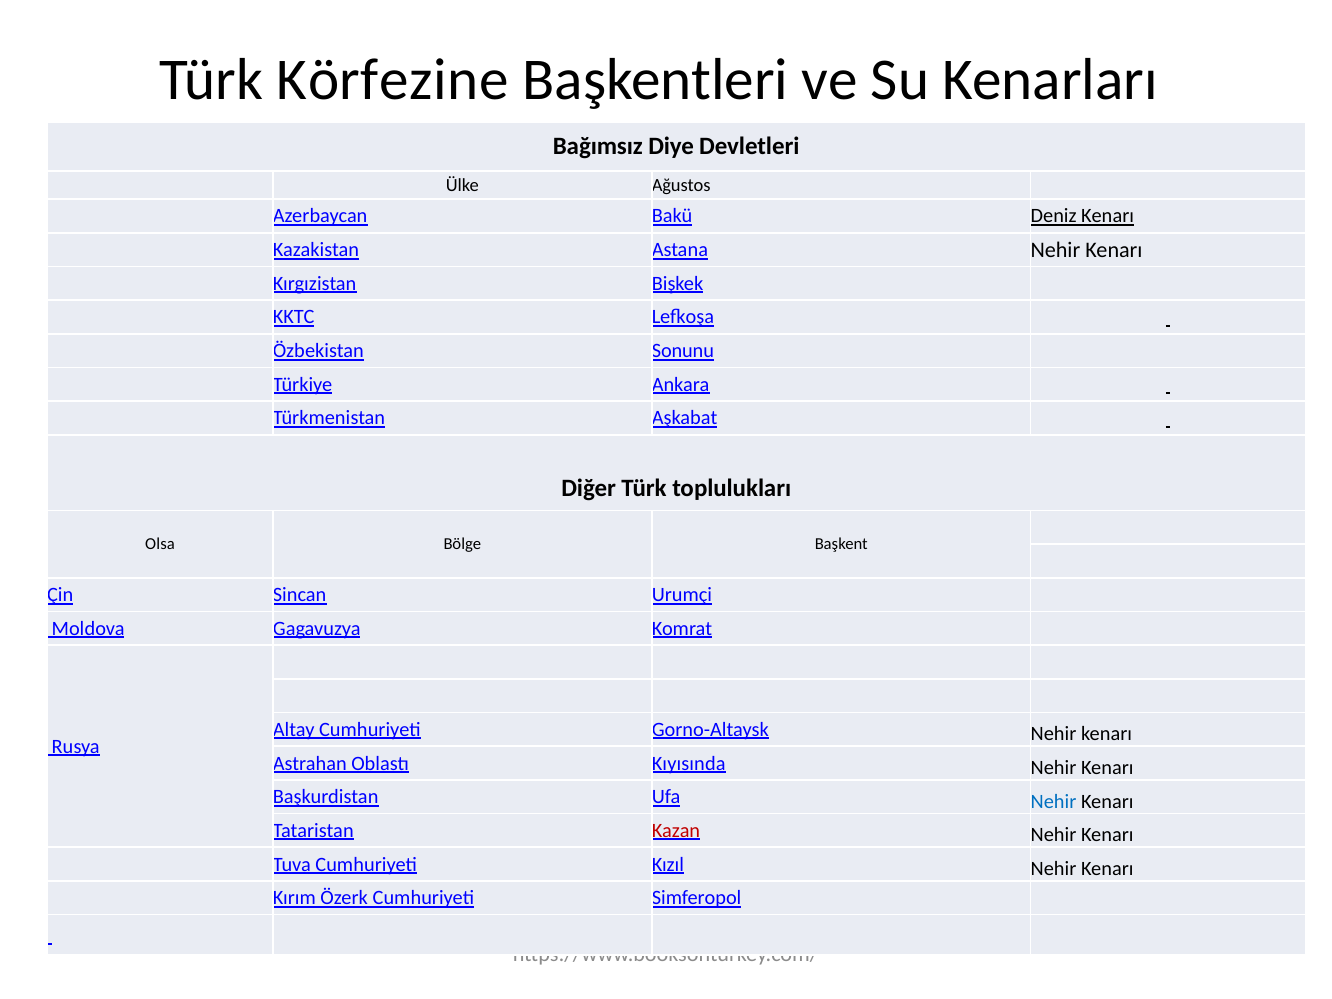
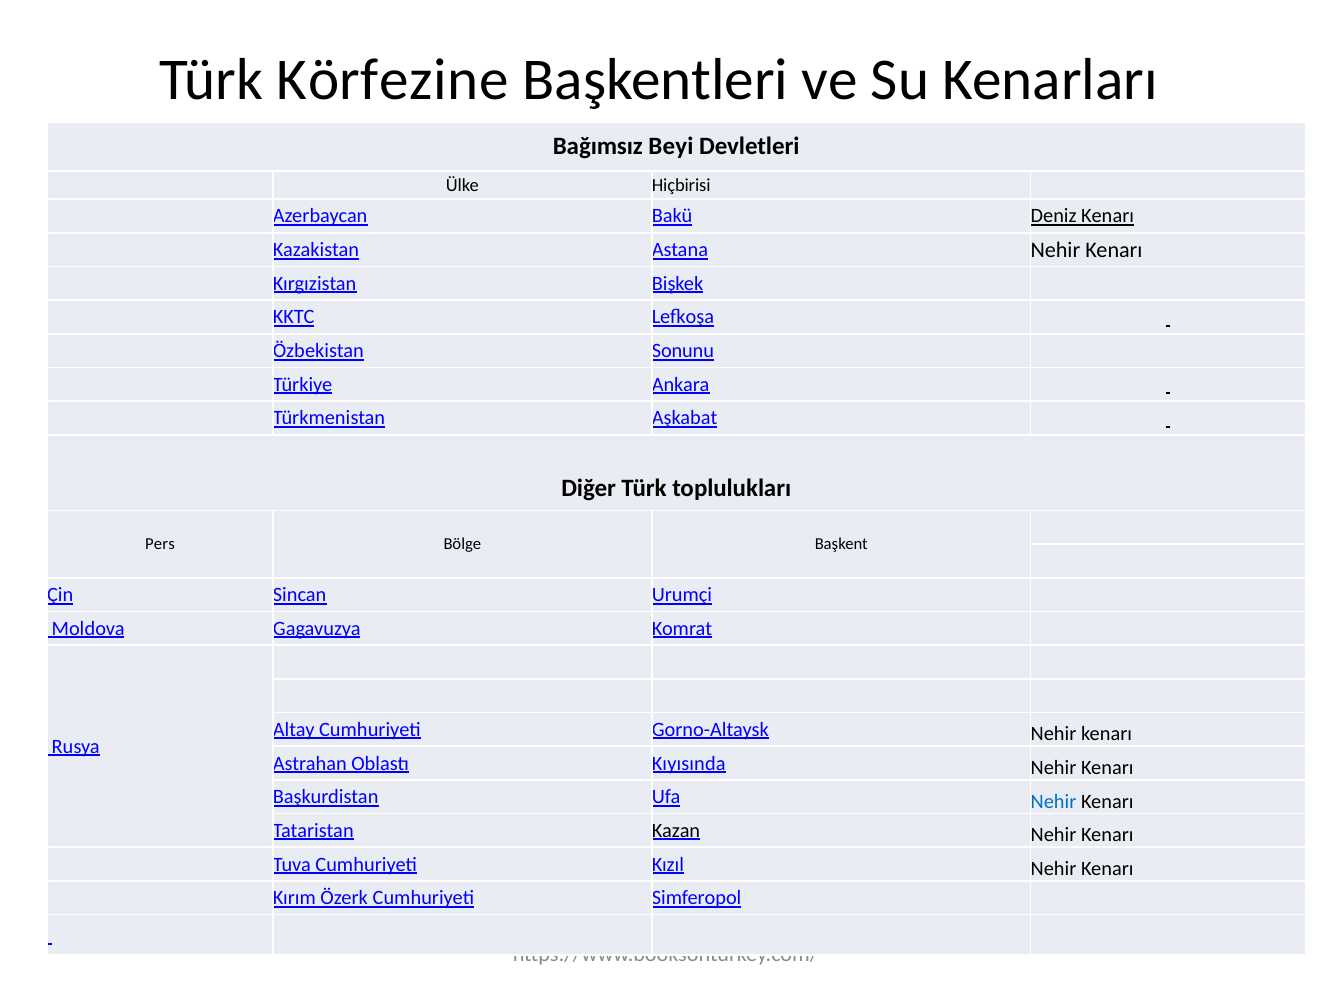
Diye: Diye -> Beyi (671, 147)
Ağustos: Ağustos -> Hiçbirisi (681, 185)
Olsa: Olsa -> Pers (160, 544)
Kazan colour: red -> black (676, 831)
